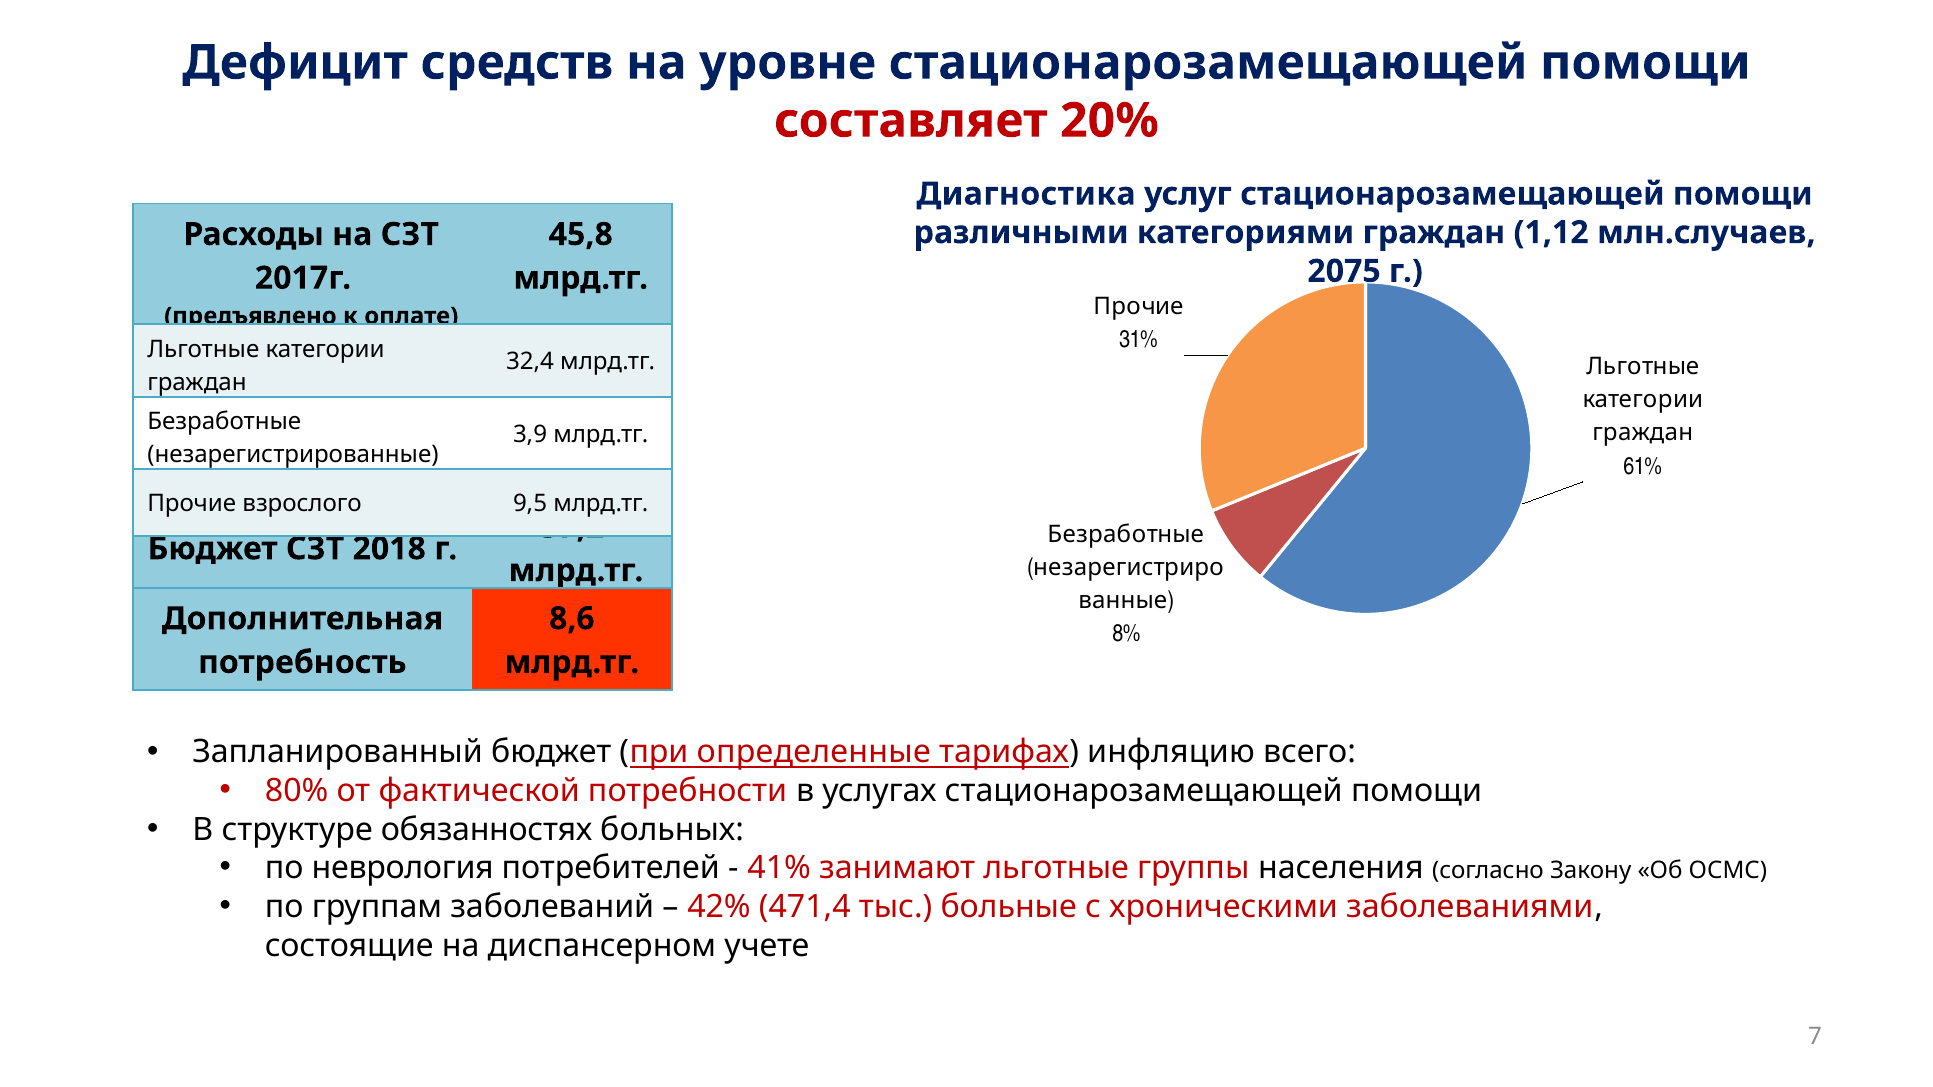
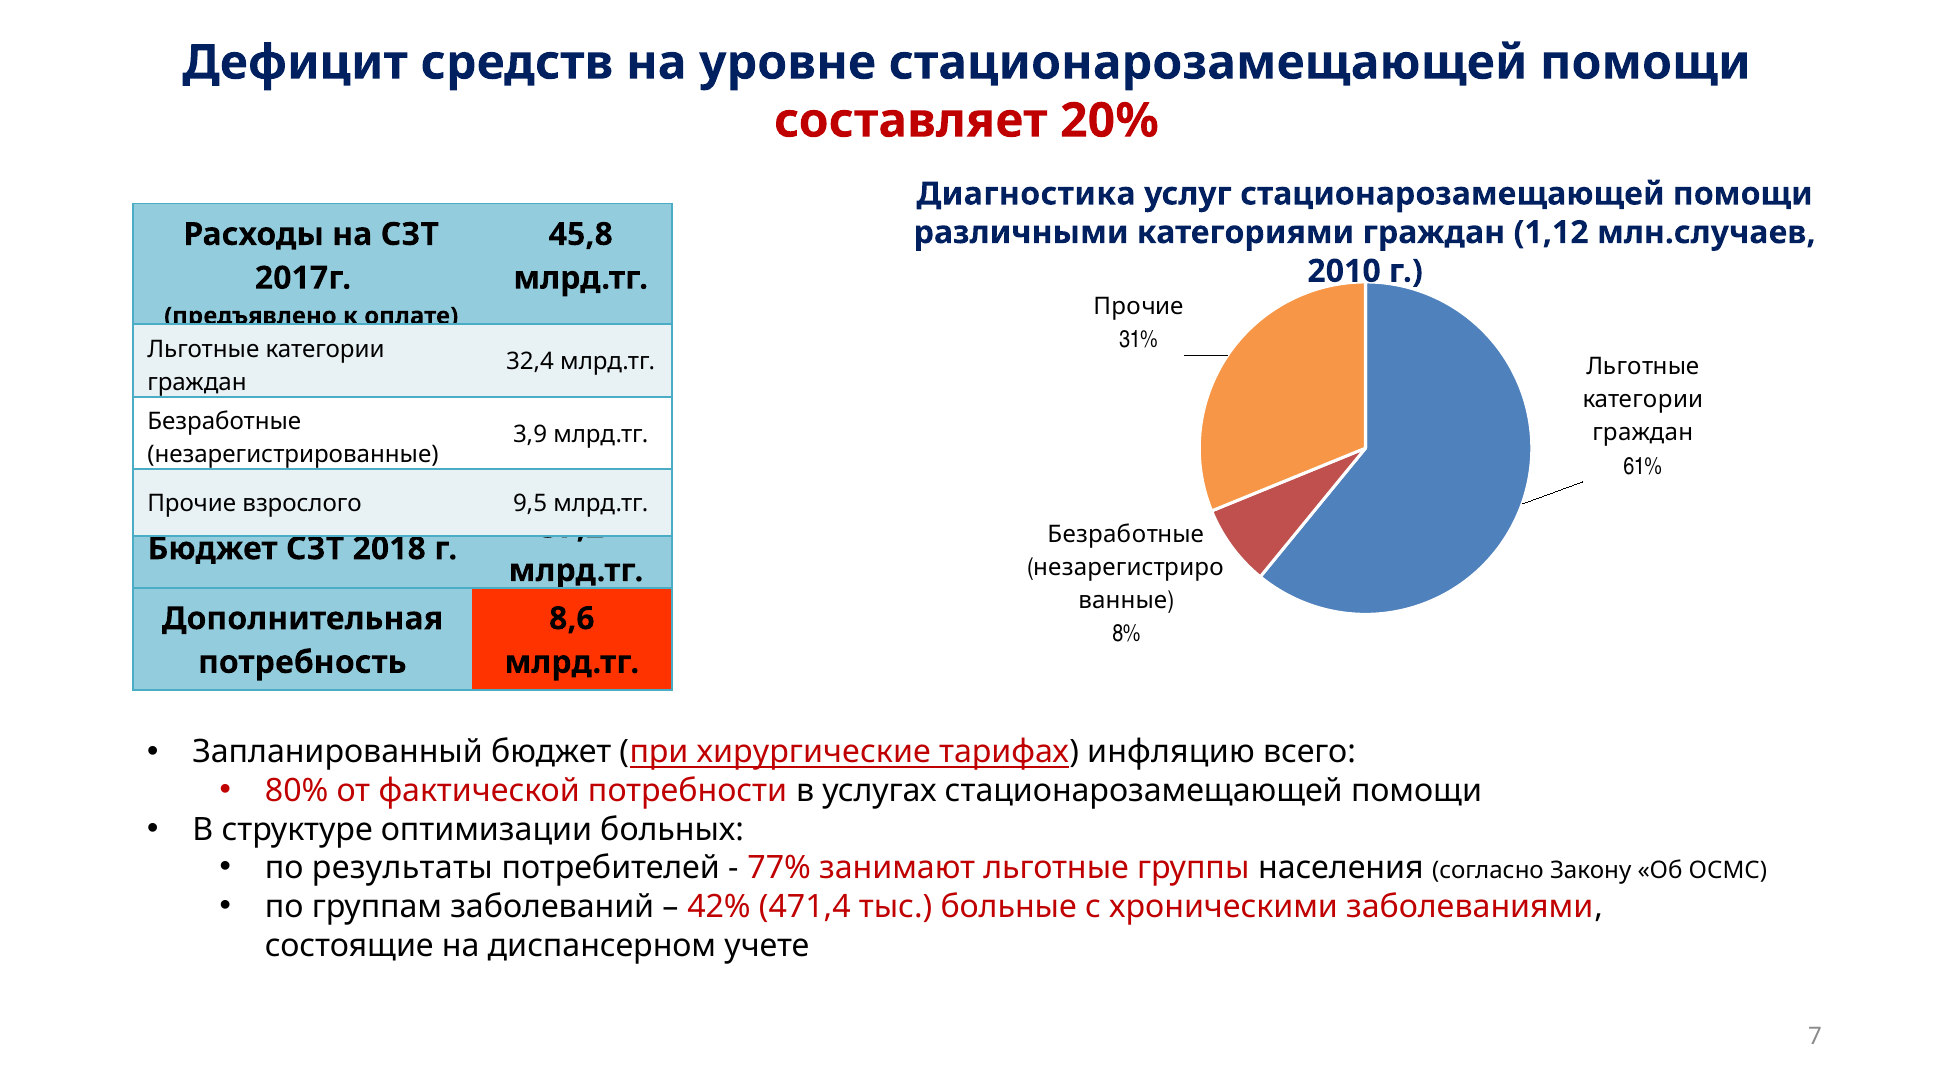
2075: 2075 -> 2010 (1344, 271)
определенные: определенные -> хирургические (814, 753)
обязанностях: обязанностях -> оптимизации (486, 830)
неврология: неврология -> результаты (402, 868)
41%: 41% -> 77% (779, 868)
